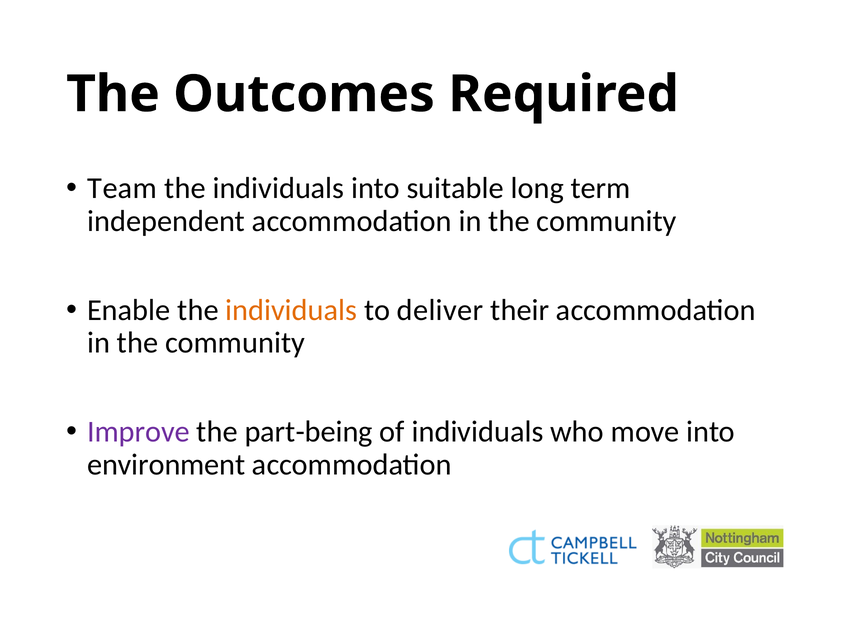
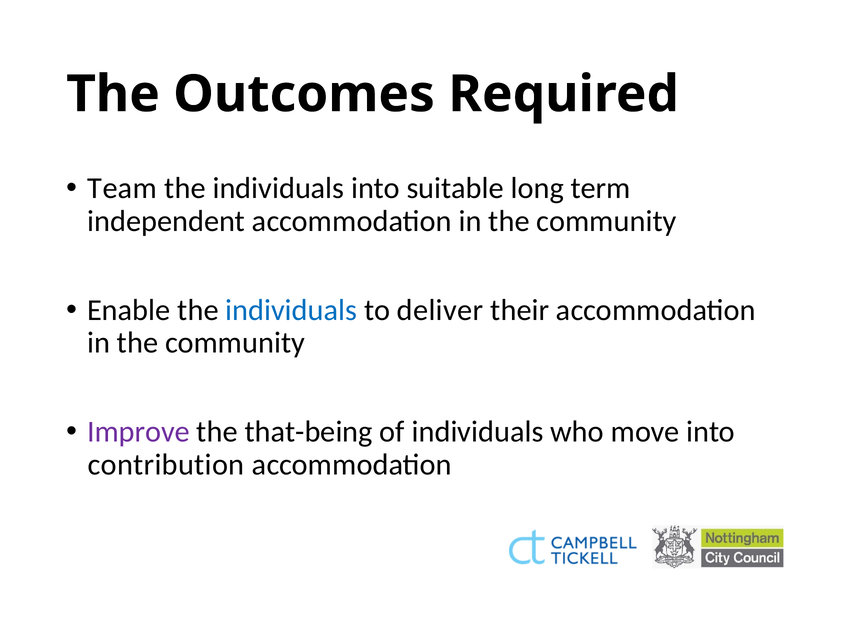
individuals colour: orange -> blue (291, 310)
part-being: part-being -> that-being (309, 432)
environment: environment -> contribution (166, 465)
